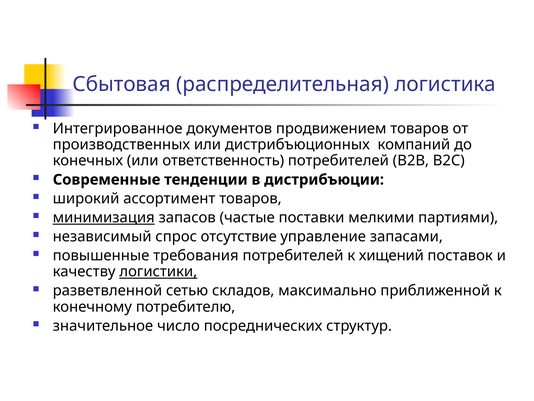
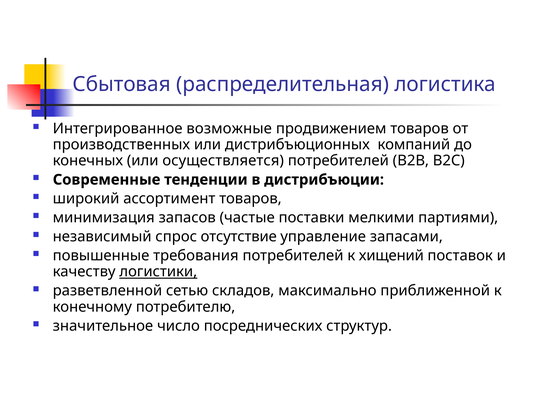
документов: документов -> возможные (229, 128)
ответственность: ответственность -> осуществляется (223, 160)
минимизация underline: present -> none (104, 217)
